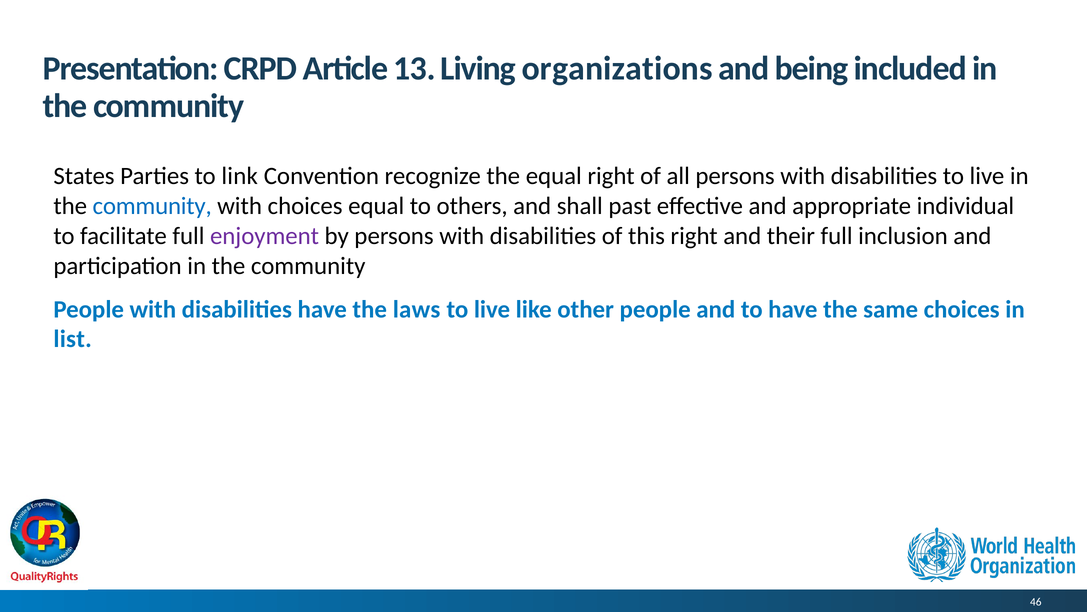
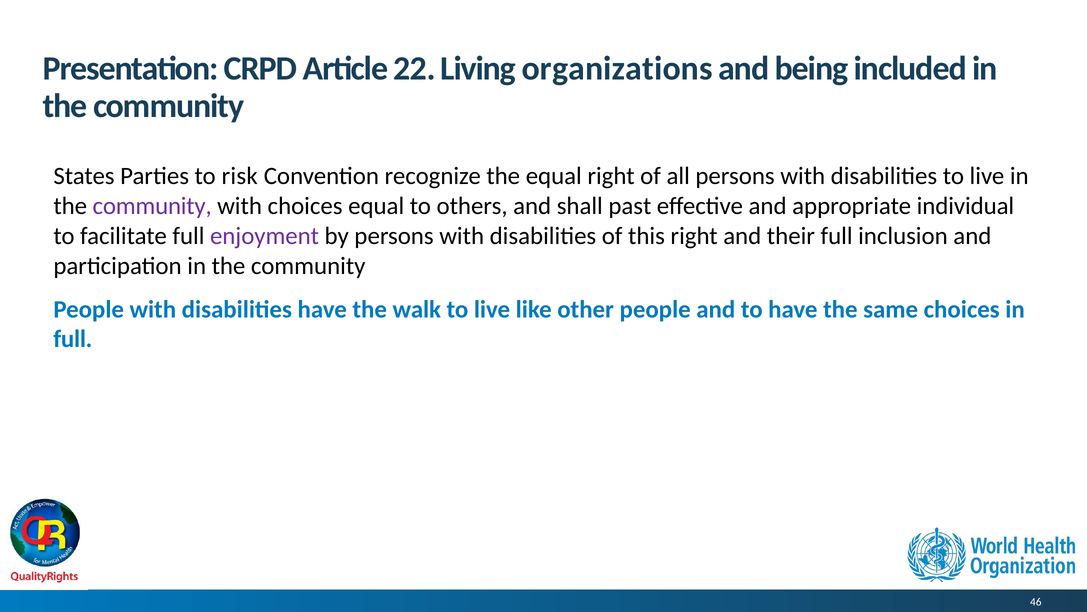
13: 13 -> 22 (414, 69)
link: link -> risk (240, 176)
community colour: blue -> purple (152, 206)
laws: laws -> walk (417, 309)
list: list -> full (73, 339)
